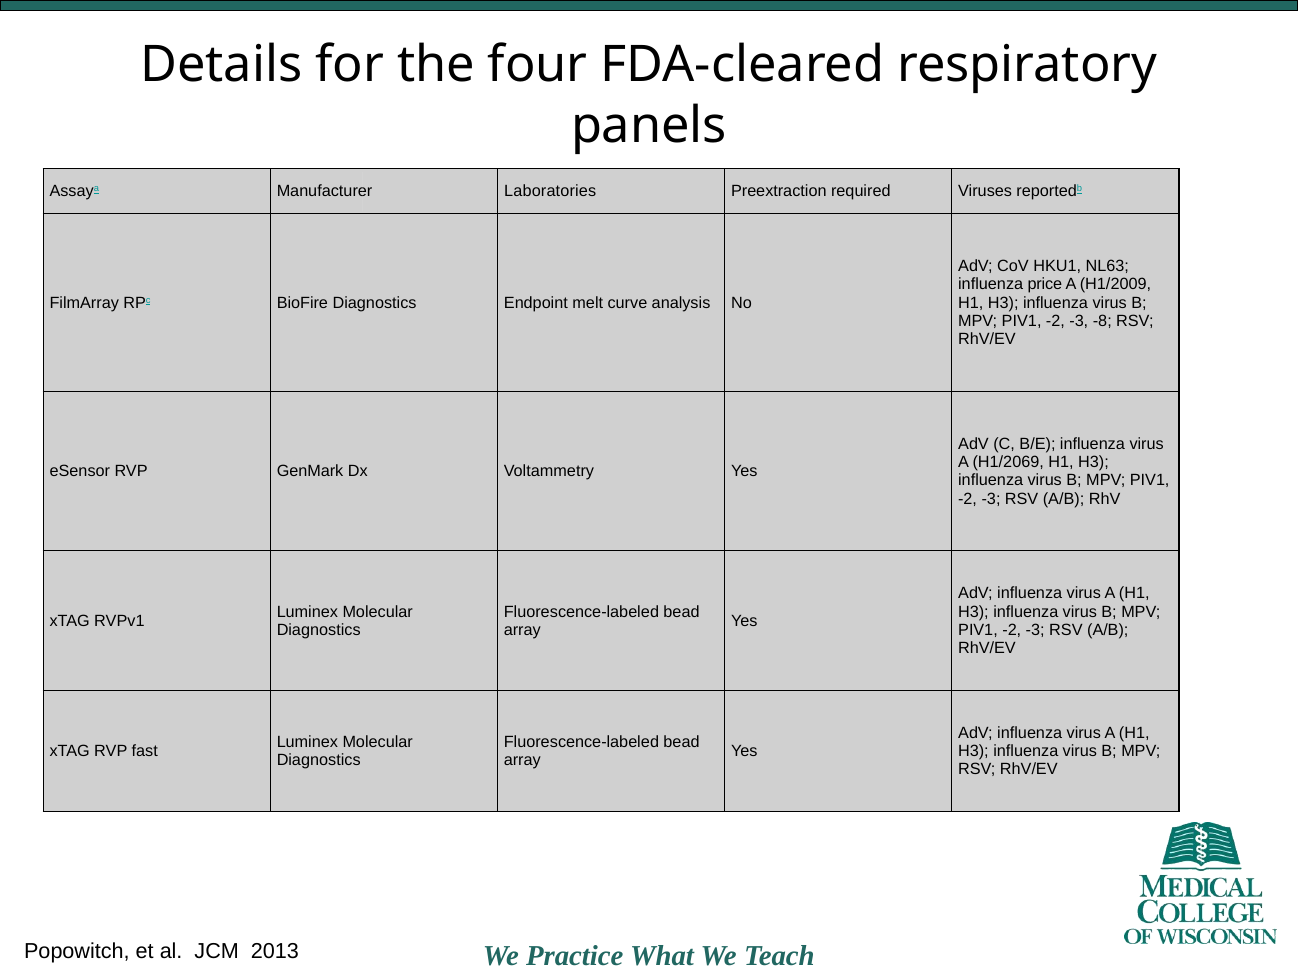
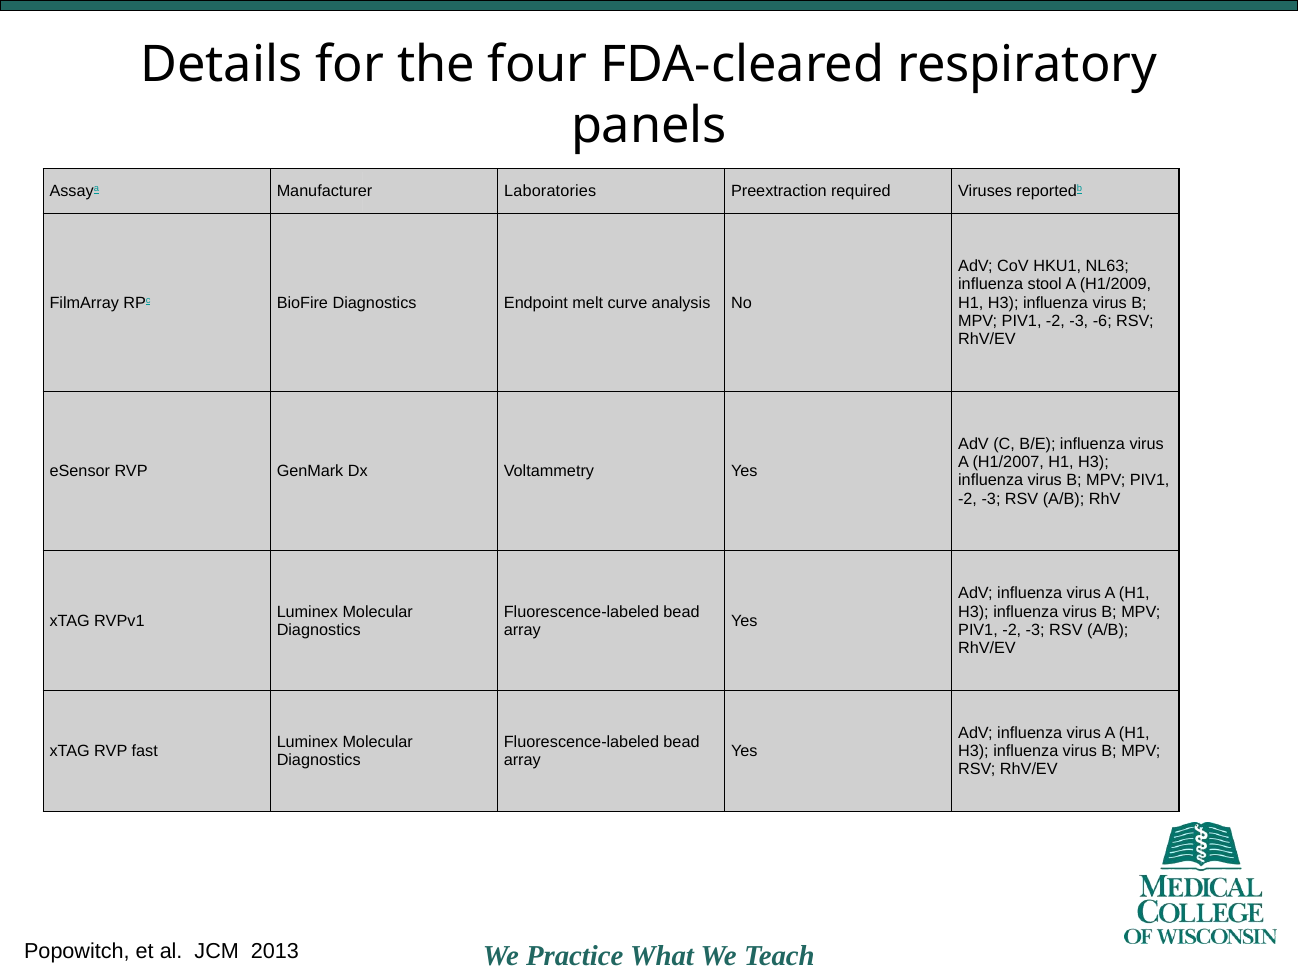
price: price -> stool (1045, 284)
-8: -8 -> -6 (1102, 321)
H1/2069: H1/2069 -> H1/2007 (1008, 462)
